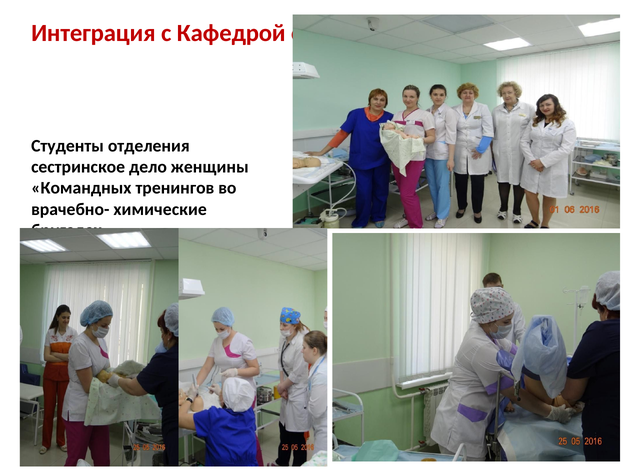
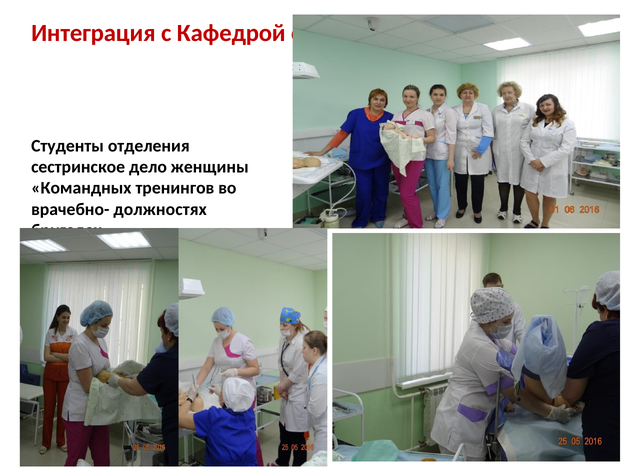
химические: химические -> должностях (160, 209)
